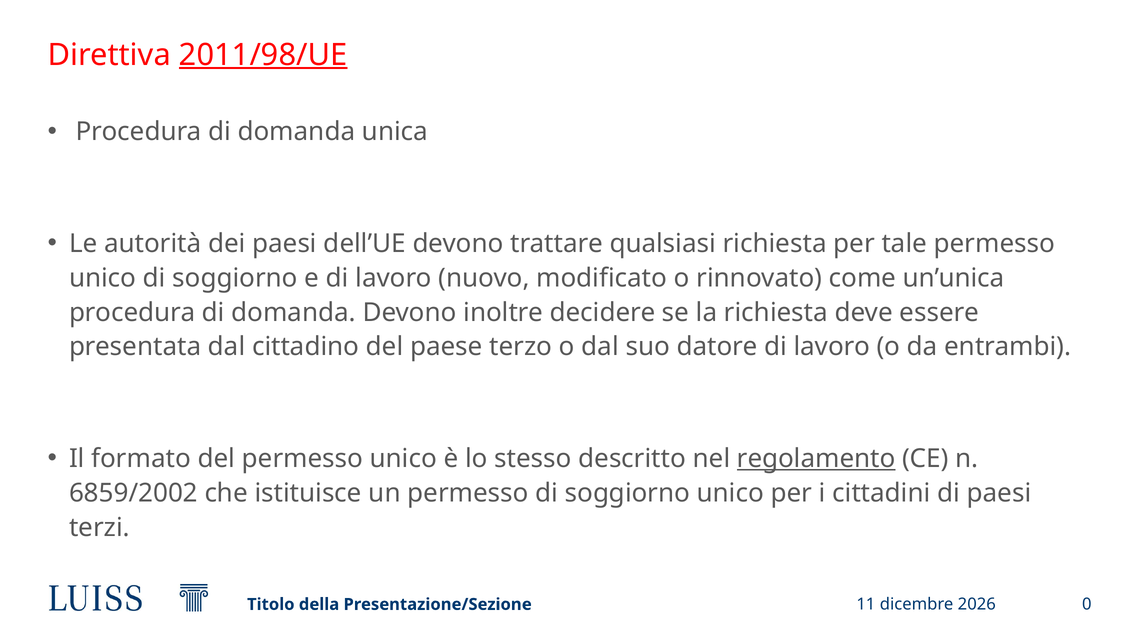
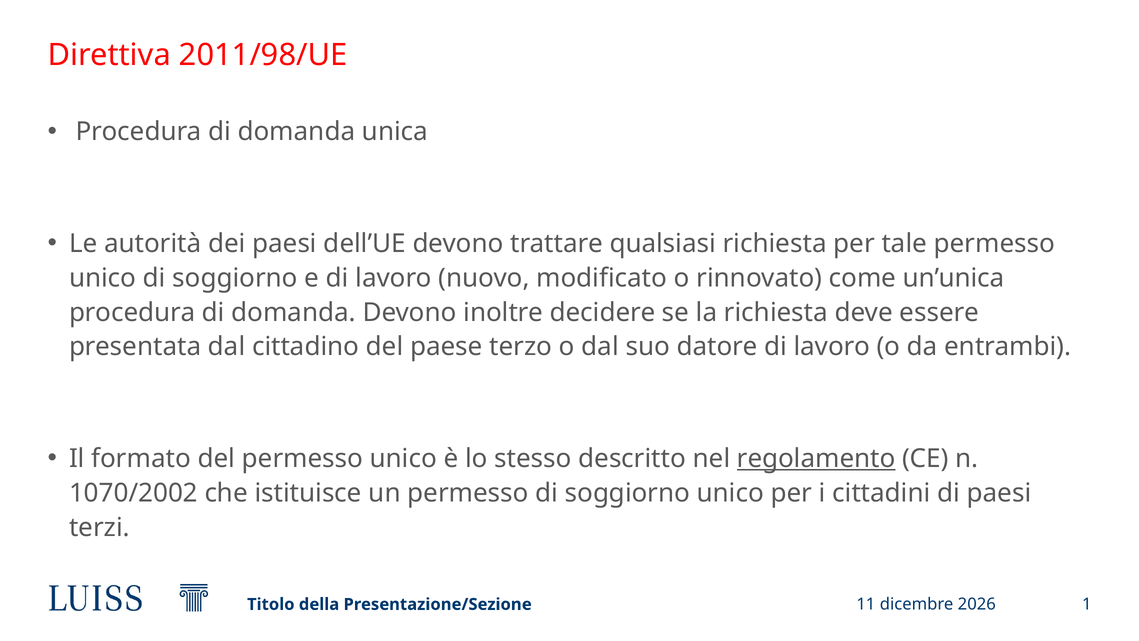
2011/98/UE underline: present -> none (263, 55)
6859/2002: 6859/2002 -> 1070/2002 (133, 493)
0: 0 -> 1 (1087, 604)
